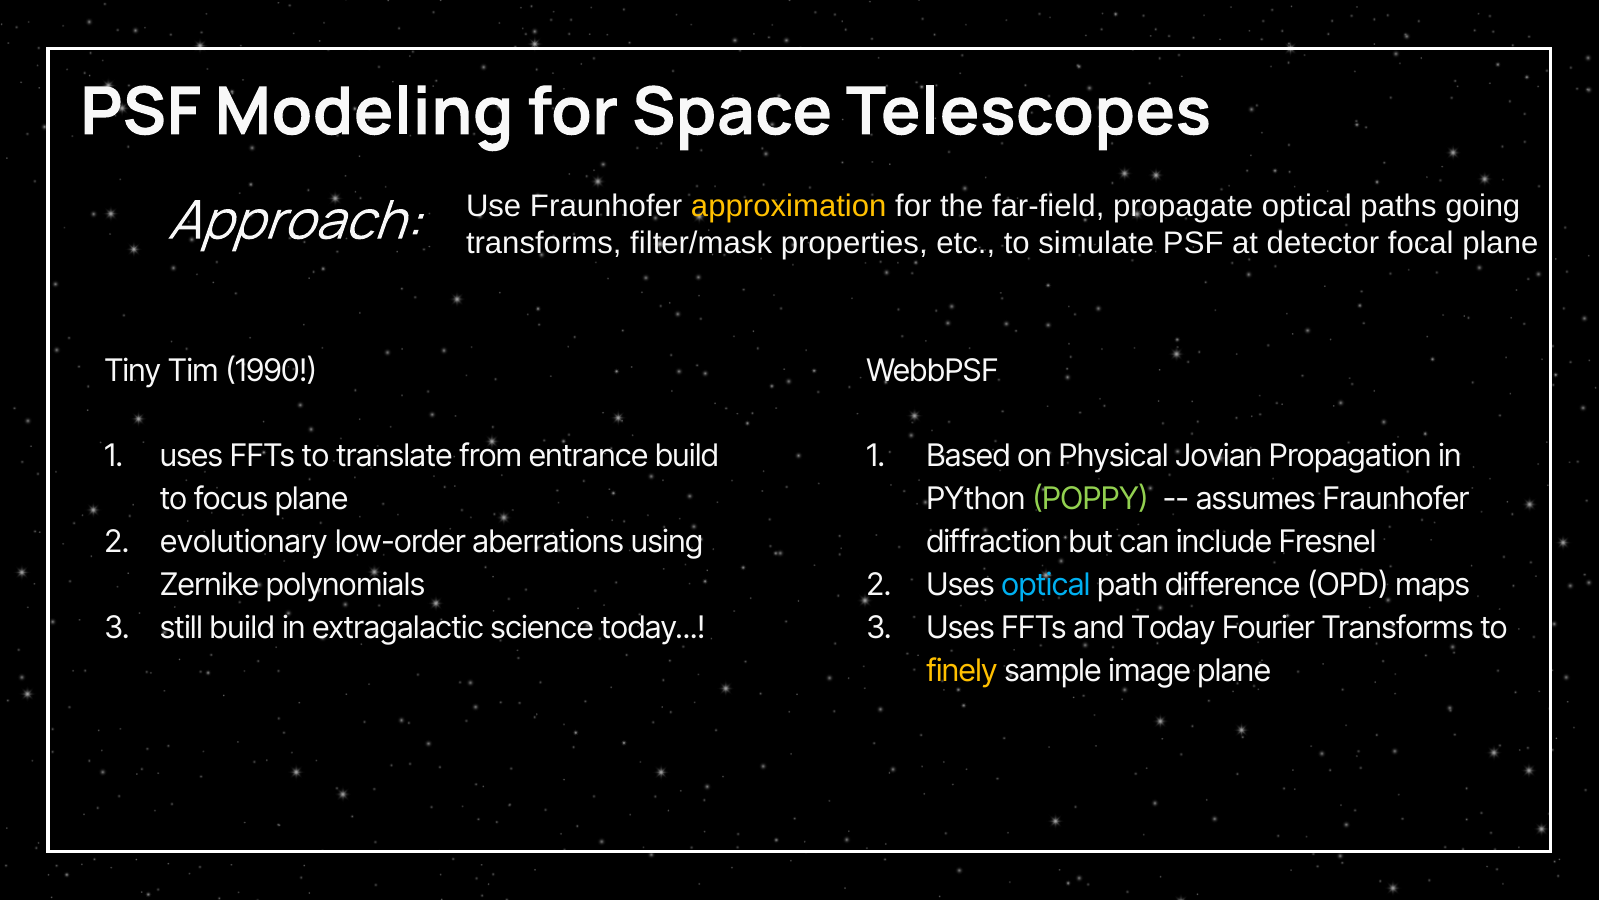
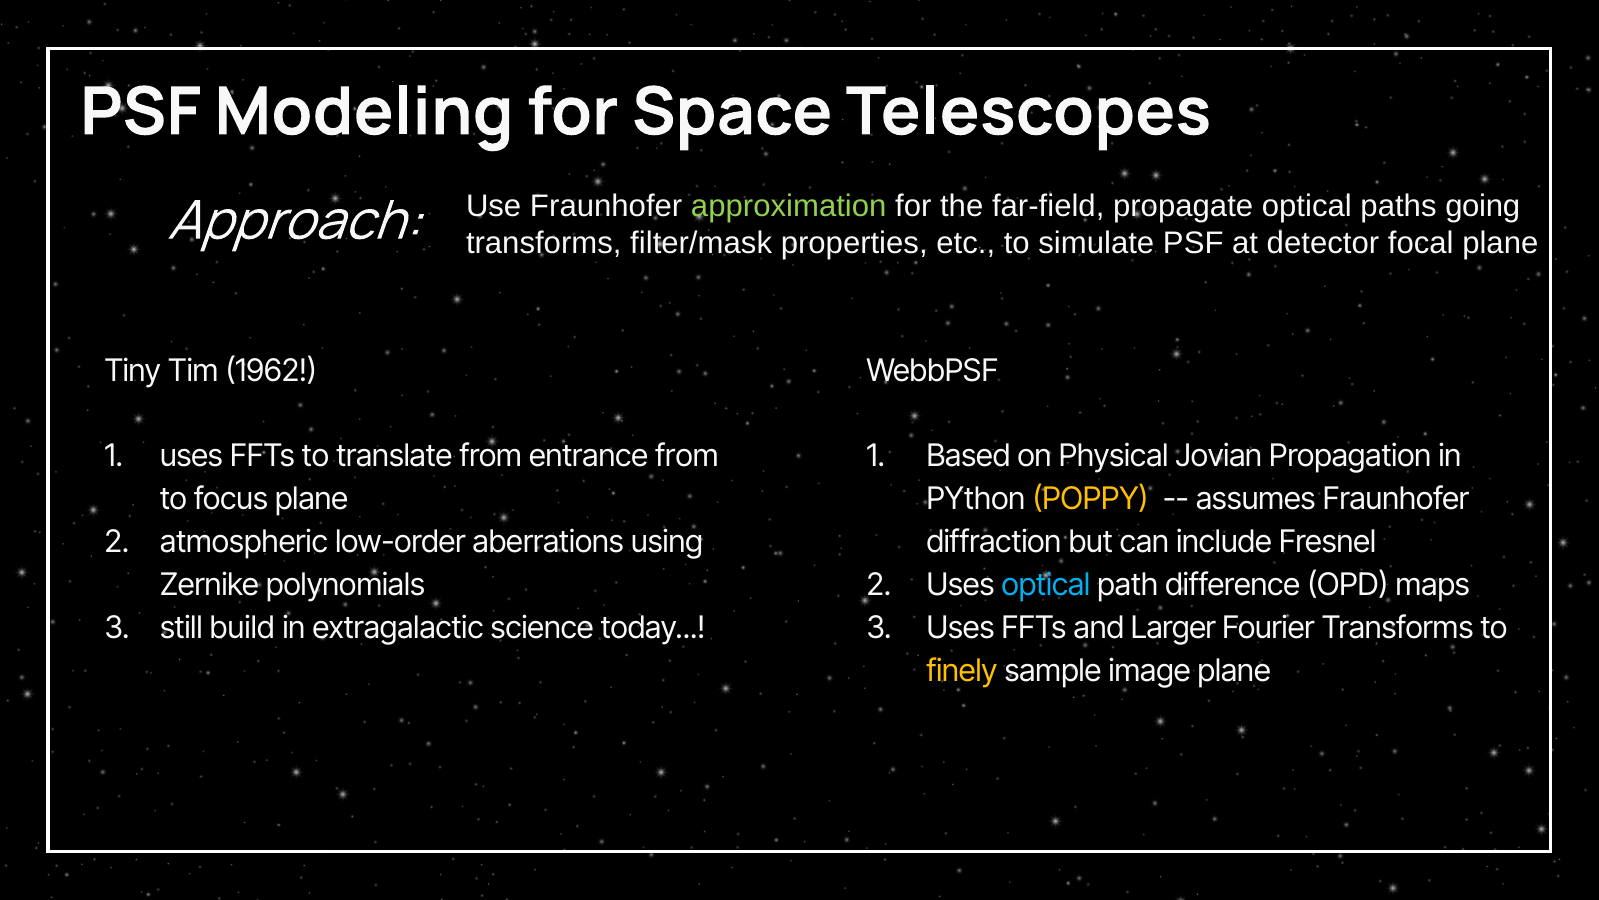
approximation colour: yellow -> light green (789, 206)
1990: 1990 -> 1962 (271, 371)
entrance build: build -> from (687, 456)
POPPY colour: light green -> yellow (1091, 499)
evolutionary: evolutionary -> atmospheric (244, 542)
and Today: Today -> Larger (1173, 628)
